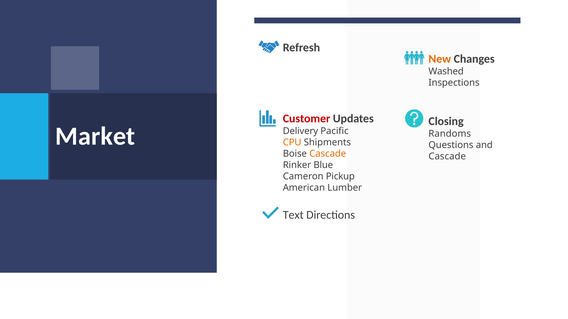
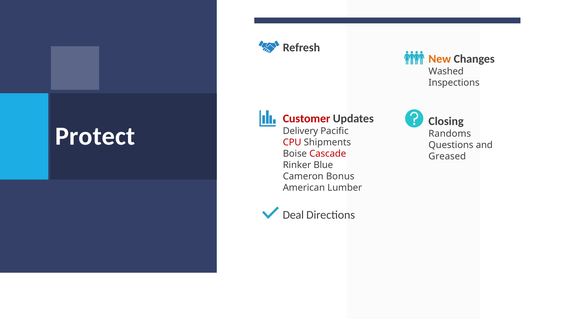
Market: Market -> Protect (95, 136)
CPU colour: orange -> red (292, 143)
Cascade colour: orange -> red (328, 154)
Cascade: Cascade -> Greased (447, 157)
Pickup: Pickup -> Bonus (340, 177)
Text: Text -> Deal (293, 215)
